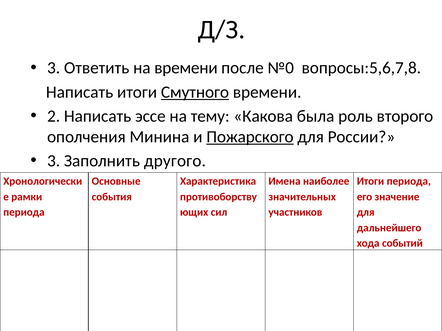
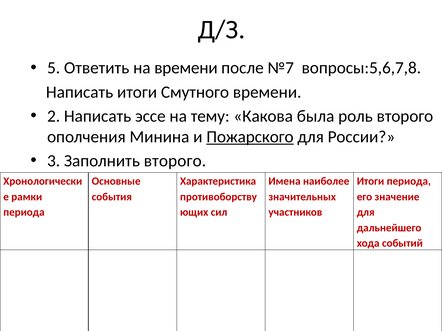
3: 3 -> 5 (54, 68)
№0: №0 -> №7 (281, 68)
Смутного underline: present -> none (195, 92)
Заполнить другого: другого -> второго (175, 161)
